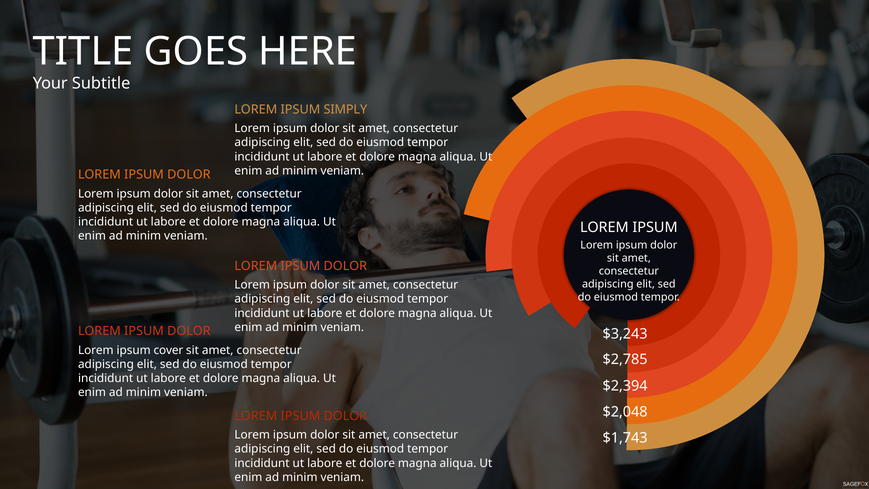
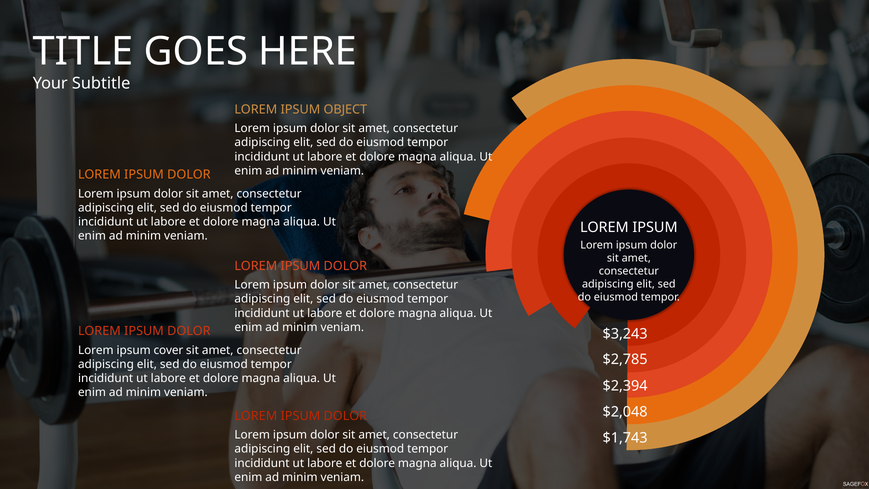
SIMPLY: SIMPLY -> OBJECT (345, 109)
